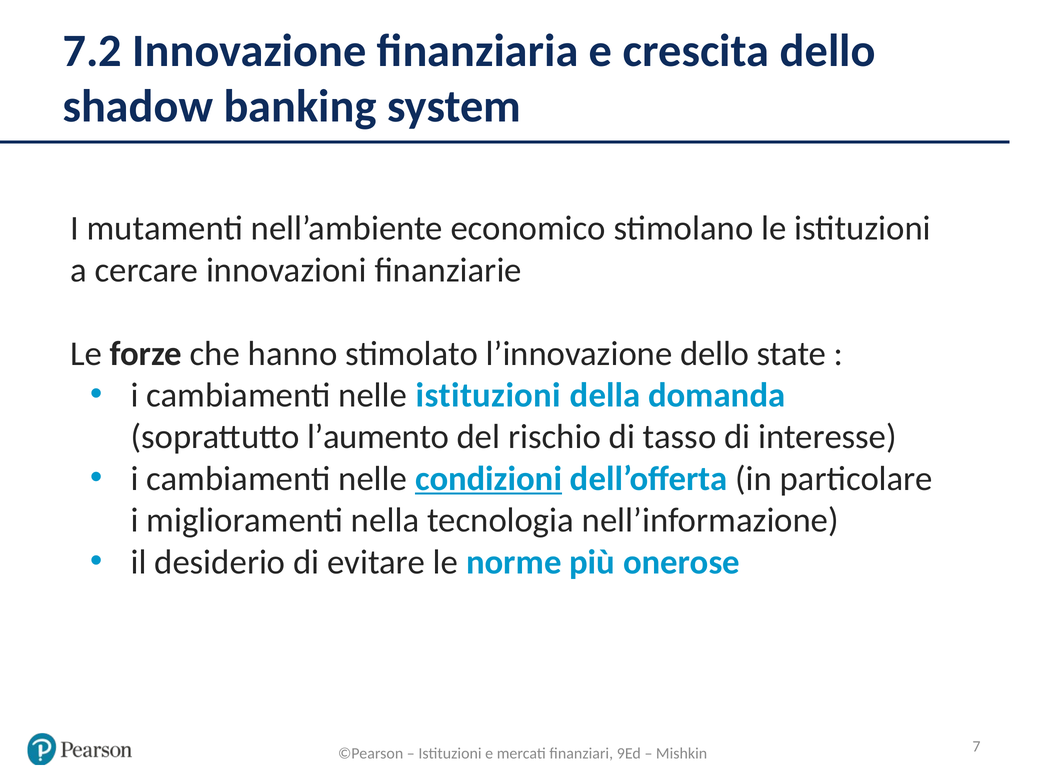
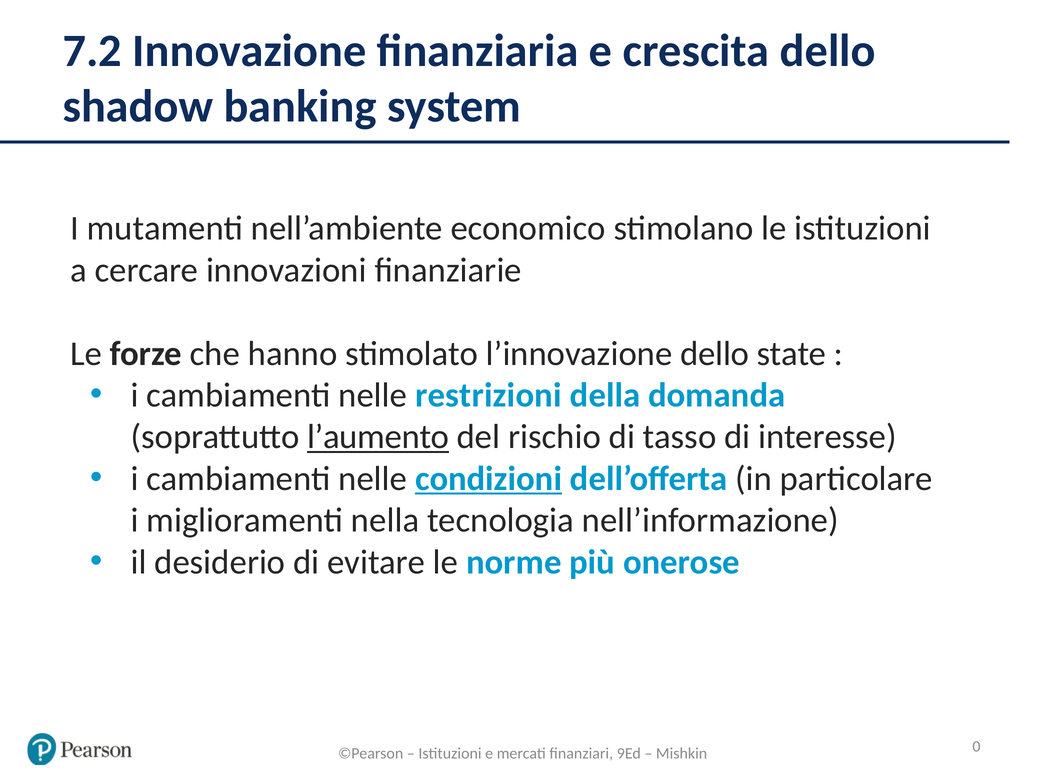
nelle istituzioni: istituzioni -> restrizioni (488, 395)
l’aumento underline: none -> present (378, 437)
7: 7 -> 0 (976, 747)
